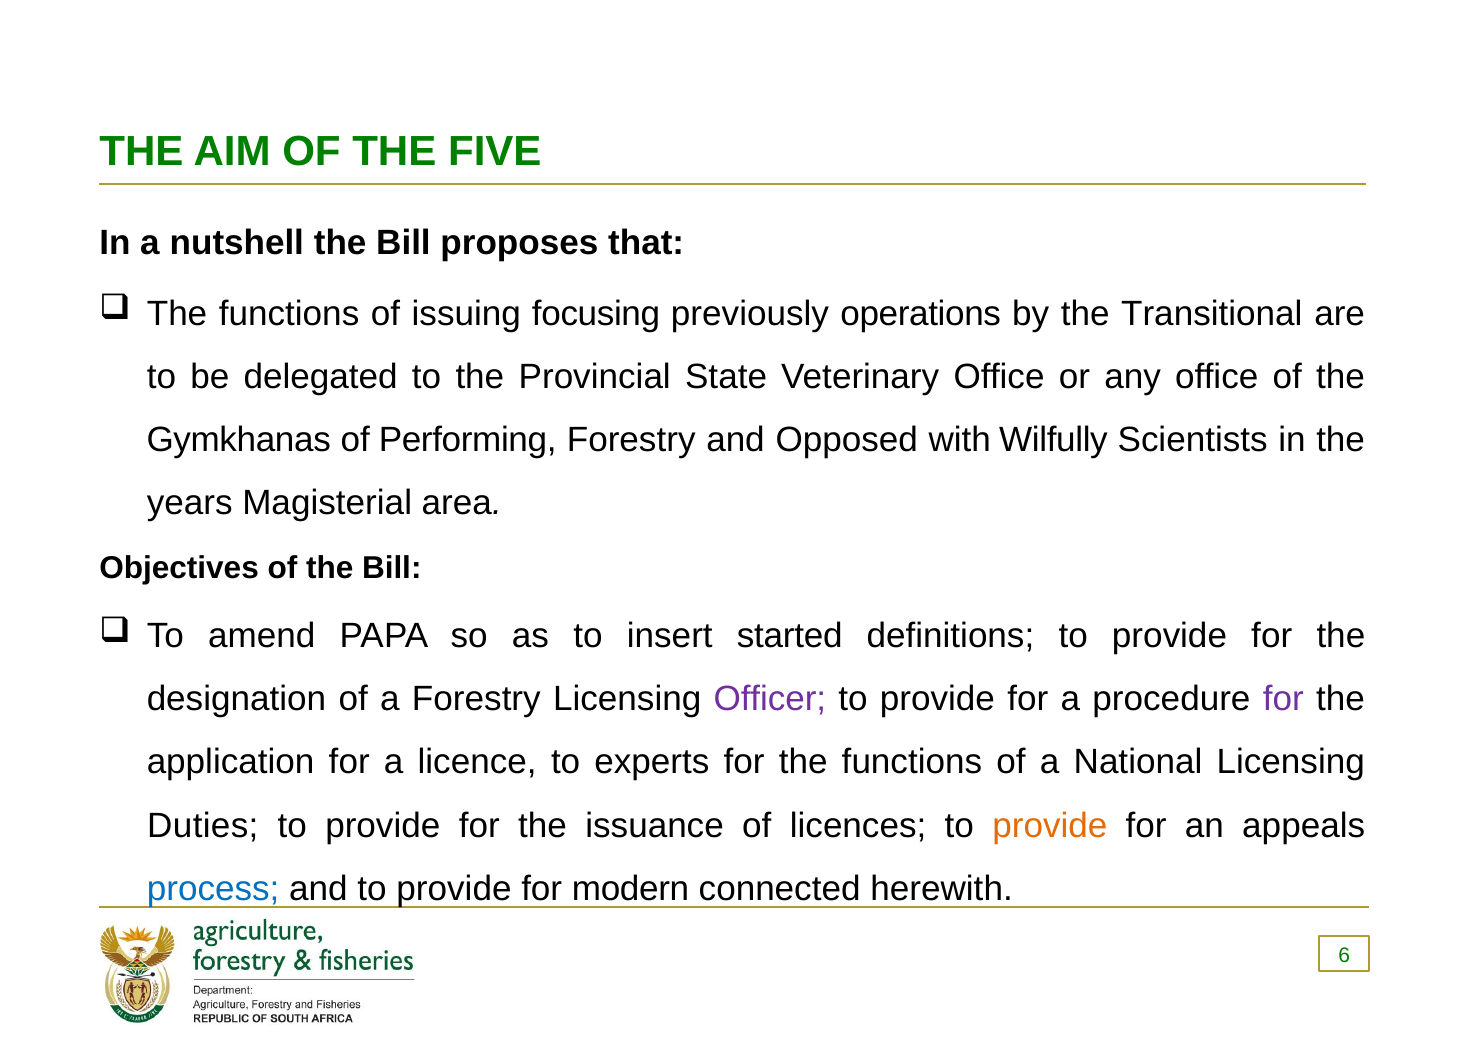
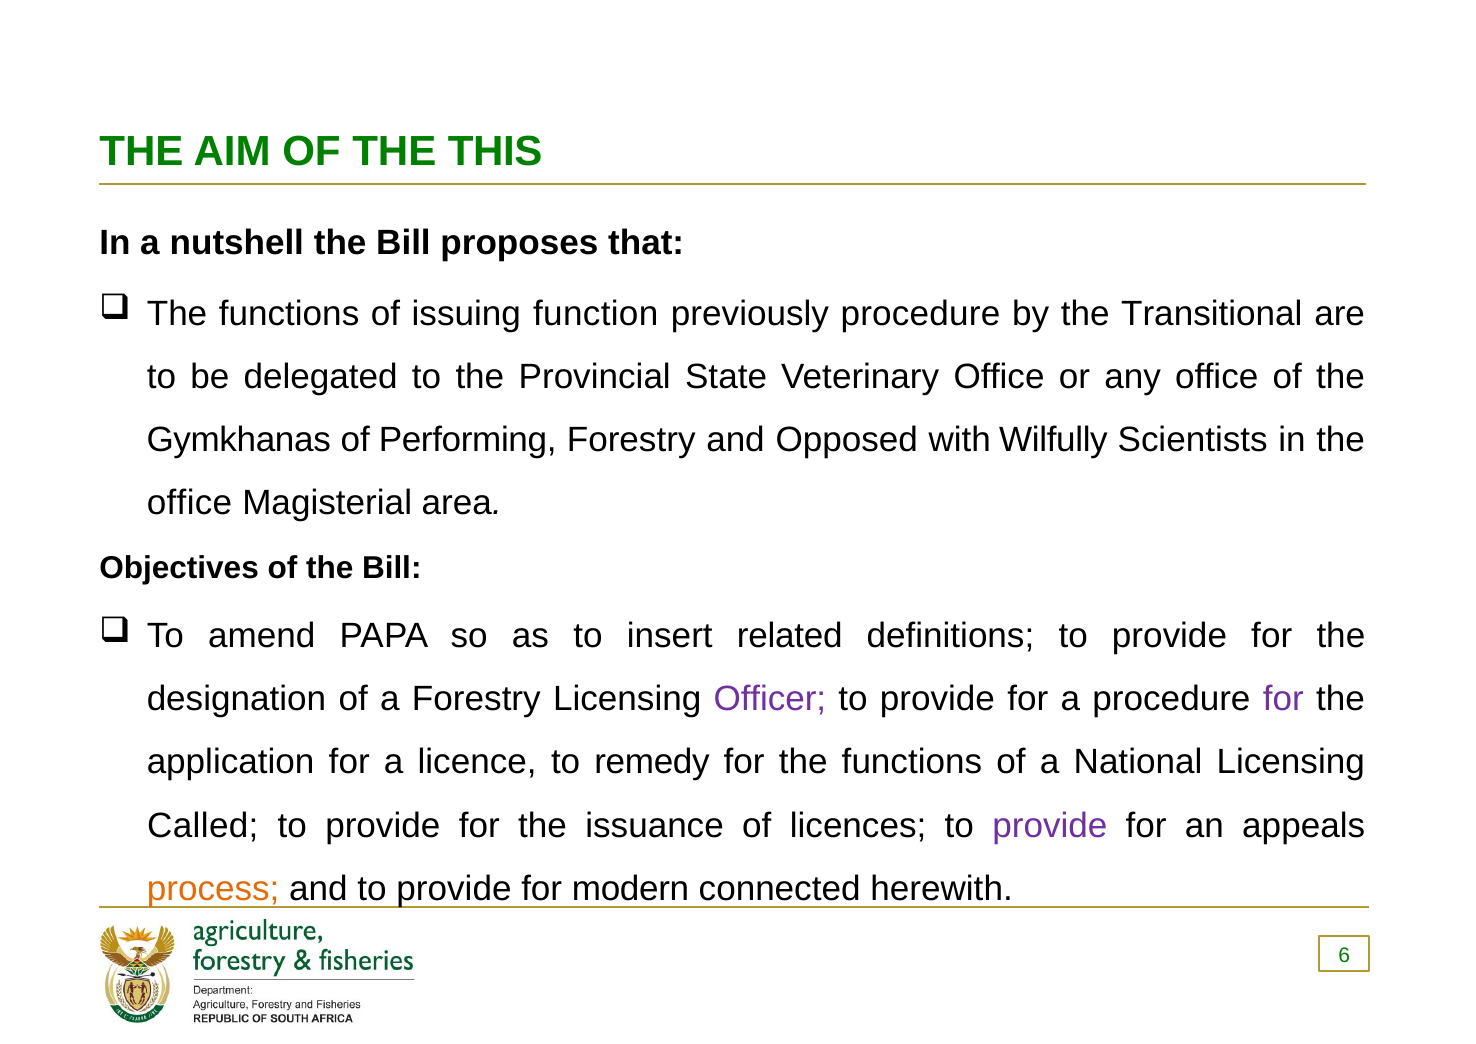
FIVE: FIVE -> THIS (495, 152)
focusing: focusing -> function (596, 313)
previously operations: operations -> procedure (920, 313)
years: years -> office (190, 503)
started: started -> related (790, 636)
experts: experts -> remedy (652, 762)
Duties: Duties -> Called (203, 825)
provide colour: orange -> purple (1050, 825)
process colour: blue -> orange (213, 888)
